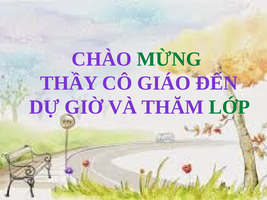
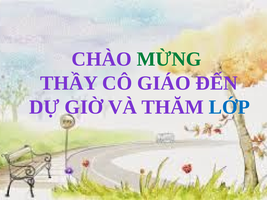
LỚP colour: green -> blue (229, 107)
